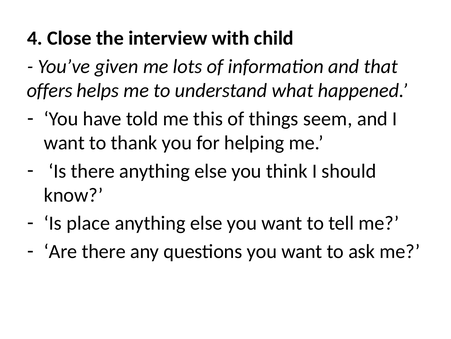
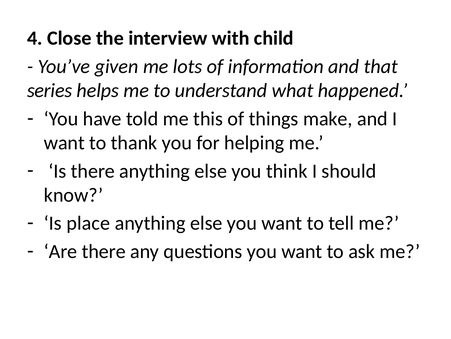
offers: offers -> series (50, 90)
seem: seem -> make (328, 119)
